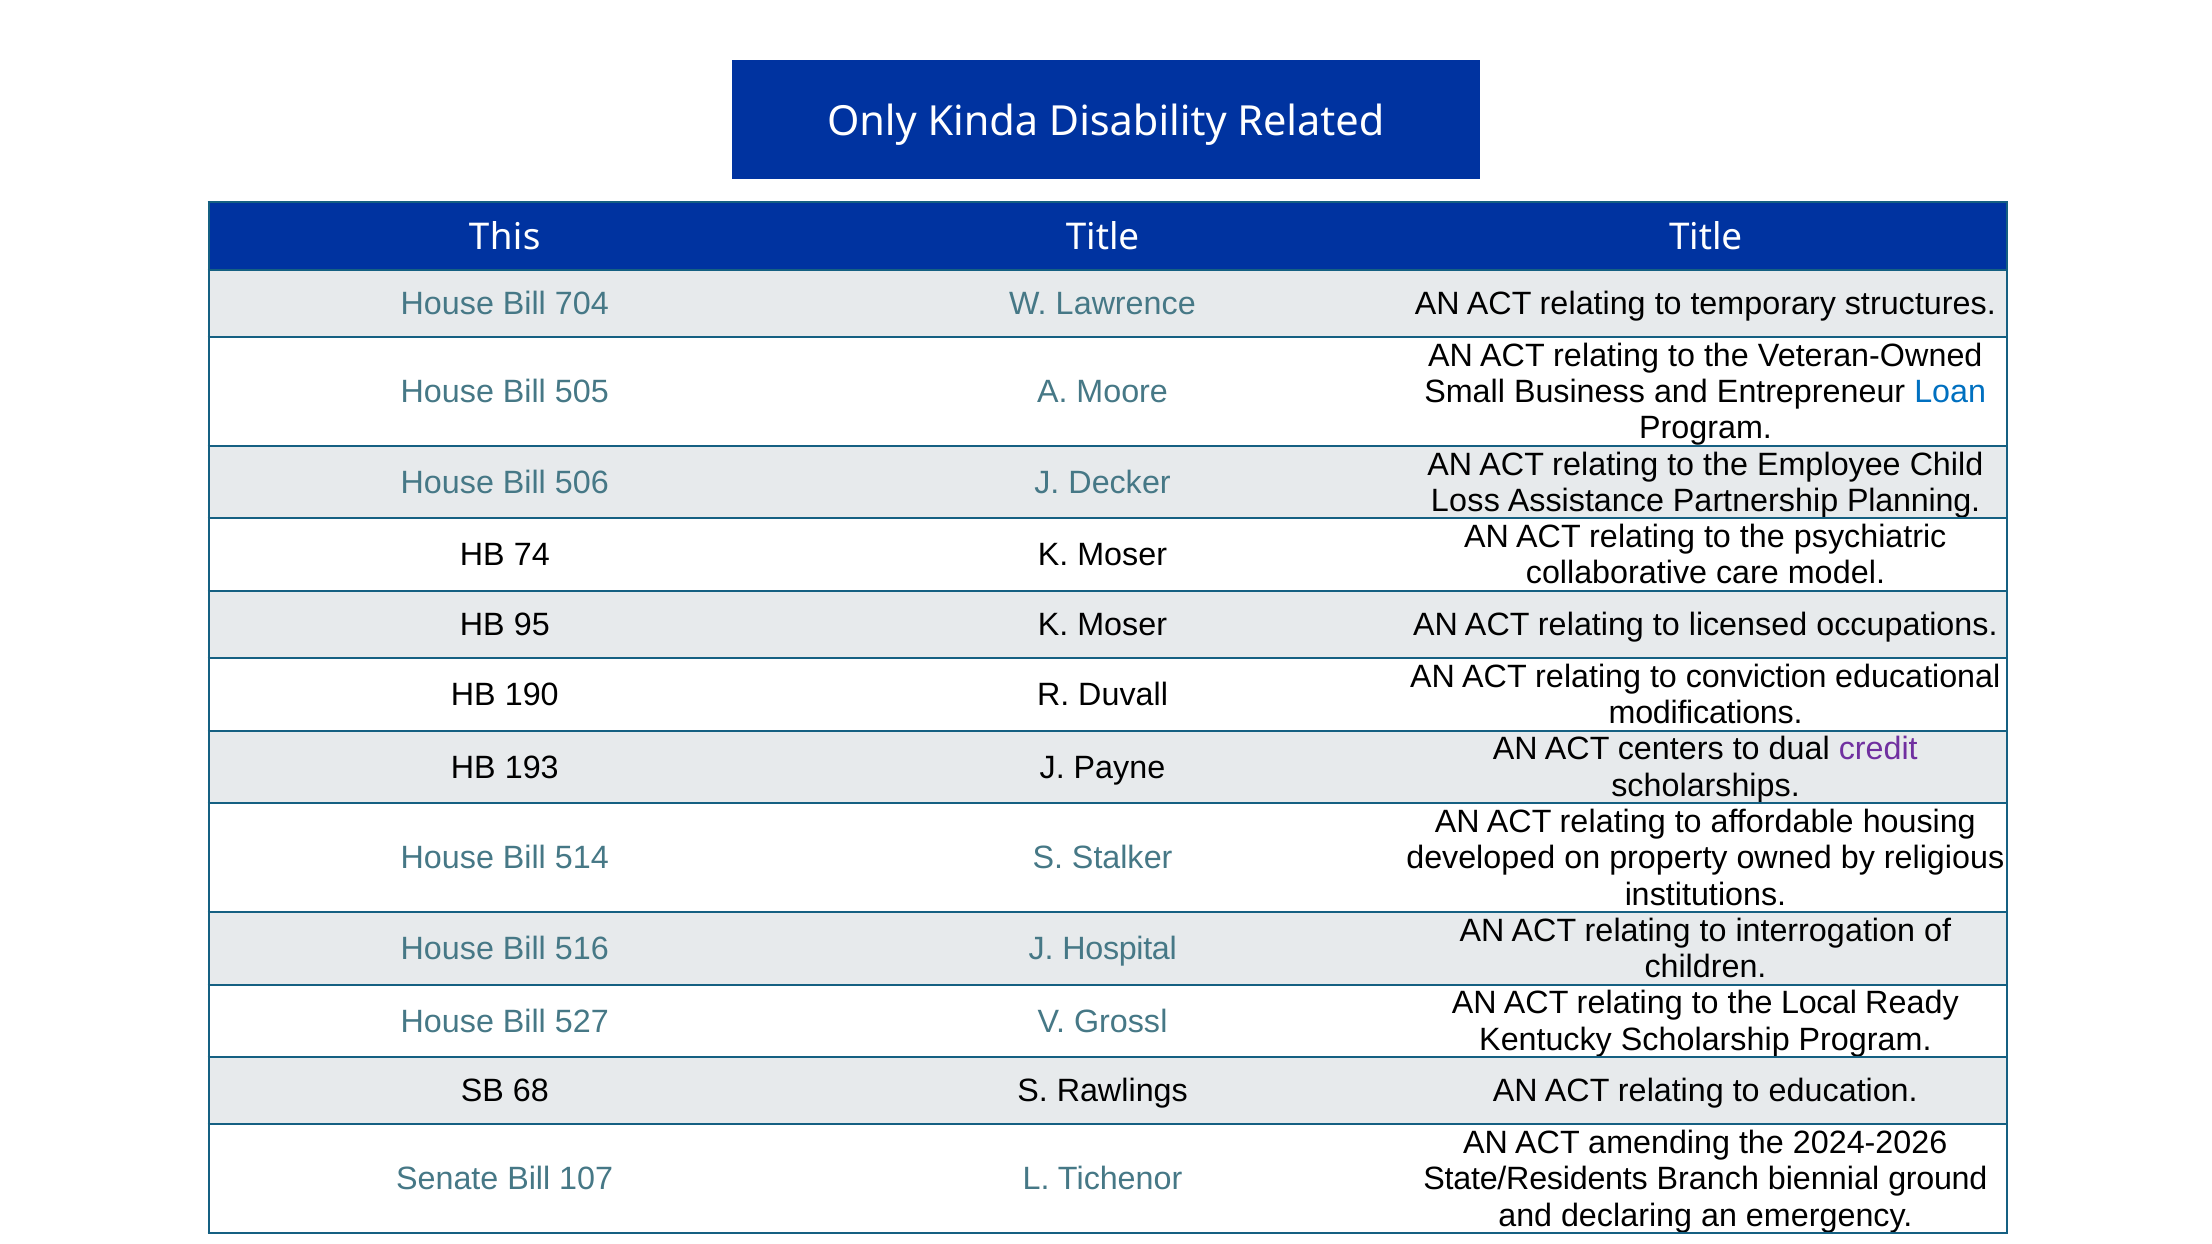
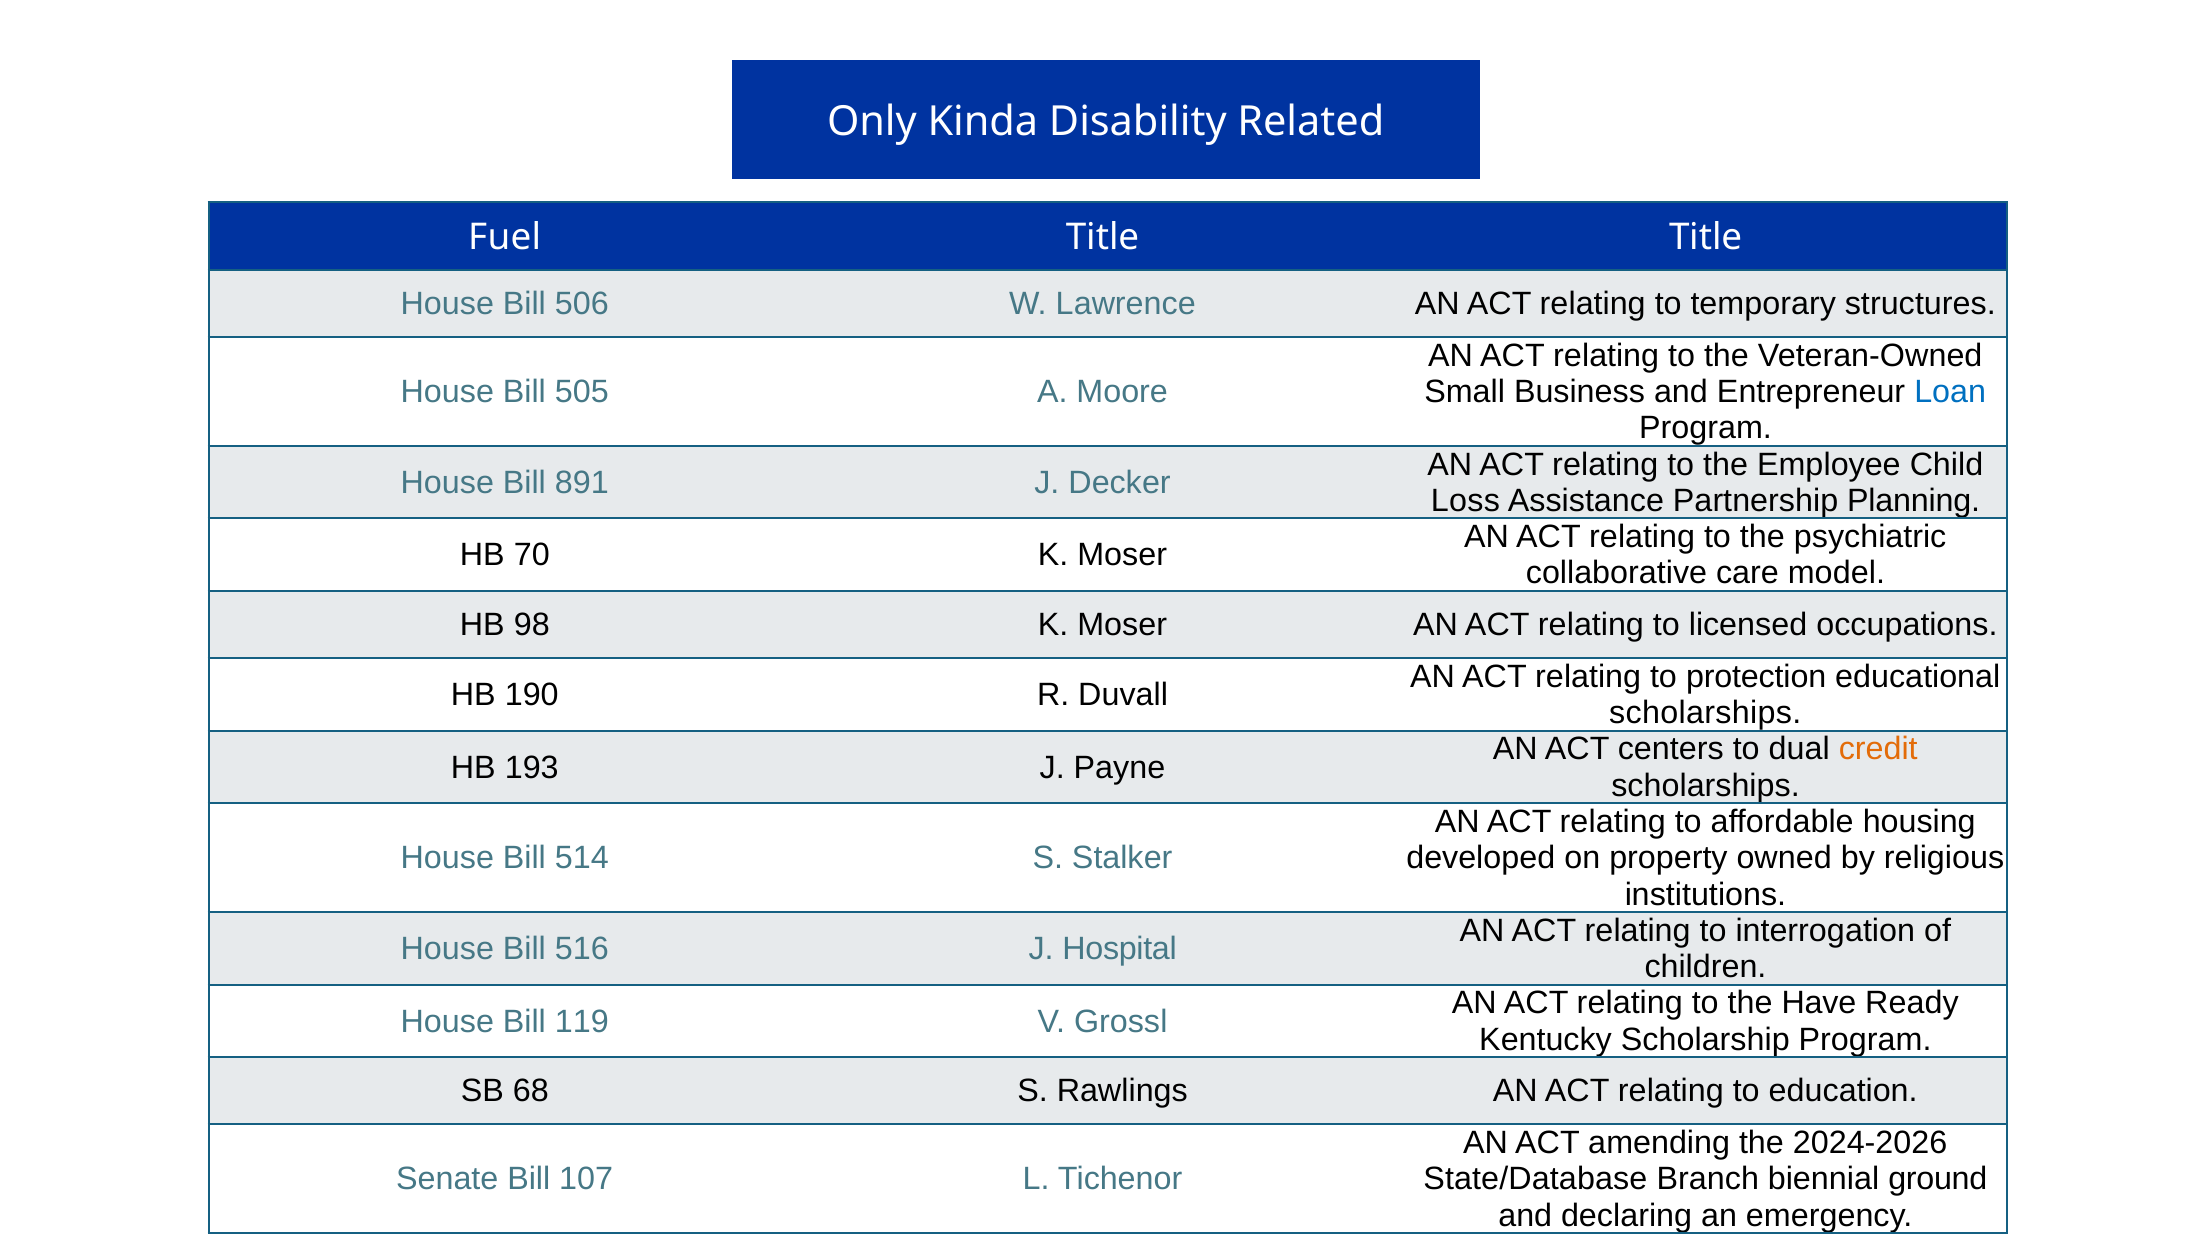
This: This -> Fuel (505, 238)
704: 704 -> 506 (582, 304)
506: 506 -> 891 (582, 483)
74: 74 -> 70 (532, 555)
95: 95 -> 98 (532, 625)
conviction: conviction -> protection (1756, 677)
modifications: modifications -> scholarships (1705, 713)
credit colour: purple -> orange (1878, 749)
Local: Local -> Have (1819, 1003)
527: 527 -> 119 (582, 1022)
State/Residents: State/Residents -> State/Database (1535, 1180)
